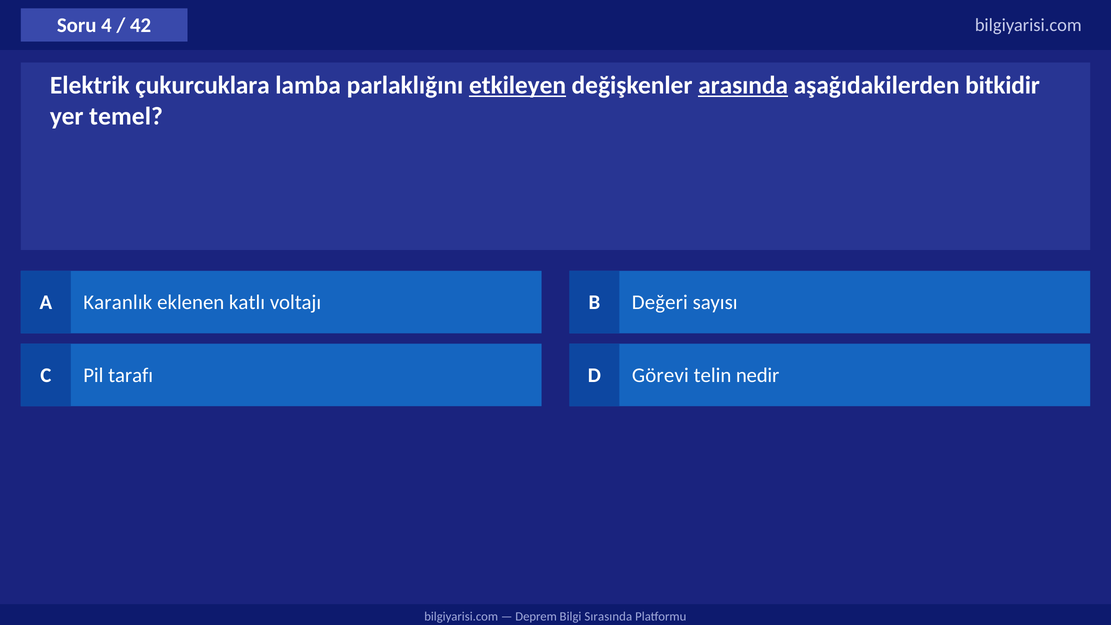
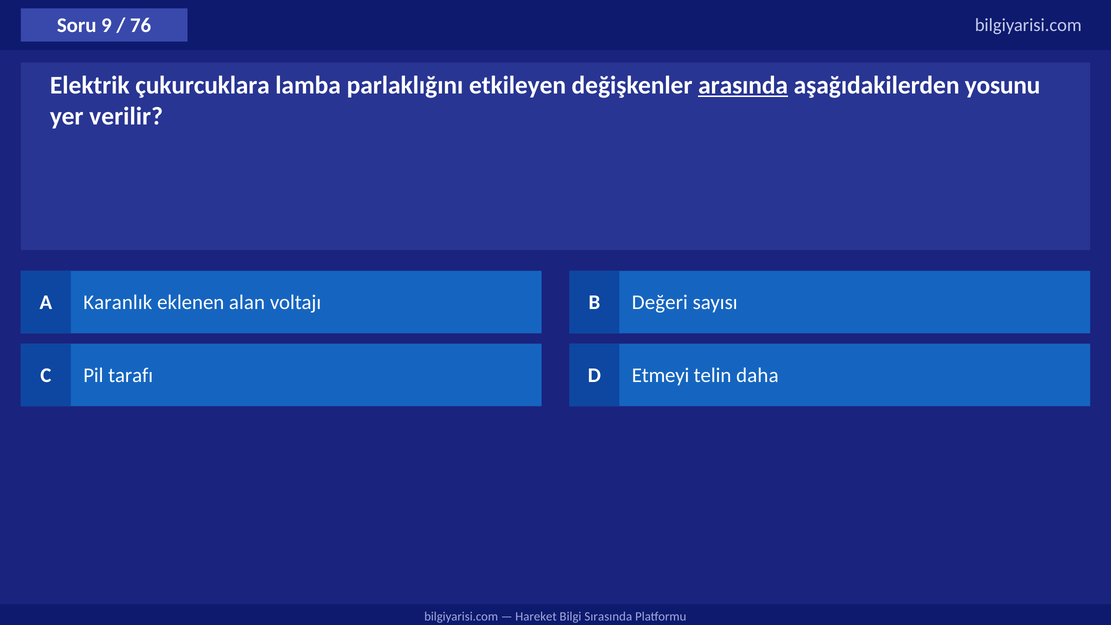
4: 4 -> 9 (106, 25)
42: 42 -> 76 (141, 25)
etkileyen underline: present -> none (518, 86)
bitkidir: bitkidir -> yosunu (1003, 86)
temel: temel -> verilir (126, 116)
katlı: katlı -> alan (247, 302)
Görevi: Görevi -> Etmeyi (661, 375)
nedir: nedir -> daha (757, 375)
Deprem: Deprem -> Hareket (536, 616)
